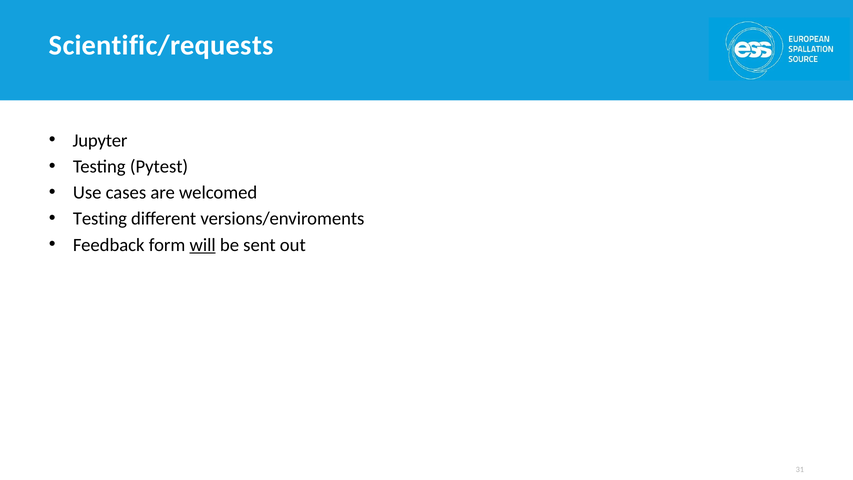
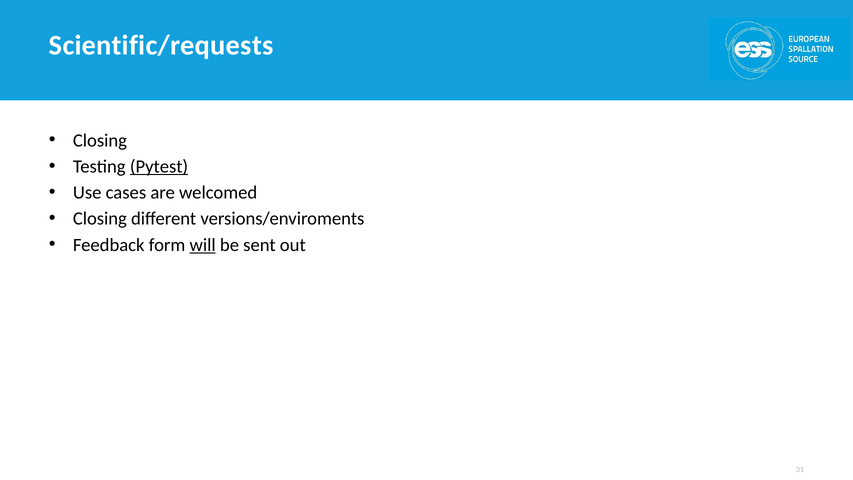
Jupyter: Jupyter -> Closing (100, 140)
Pytest underline: none -> present (159, 166)
Testing: Testing -> Closing (100, 219)
